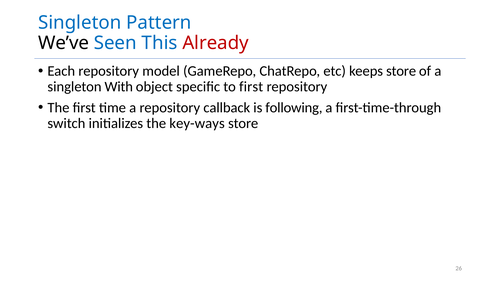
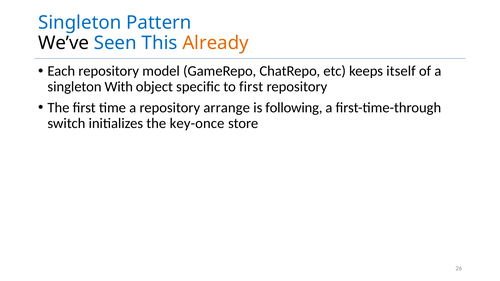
Already colour: red -> orange (216, 43)
keeps store: store -> itself (401, 71)
callback: callback -> arrange (227, 108)
key-ways: key-ways -> key-once (197, 124)
